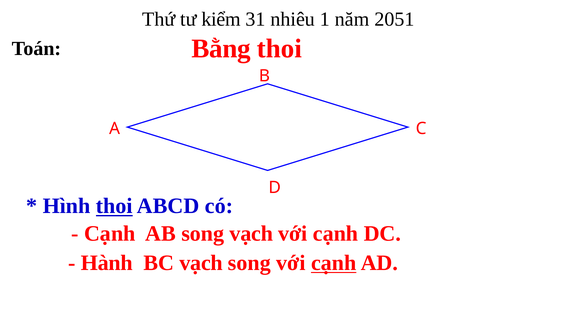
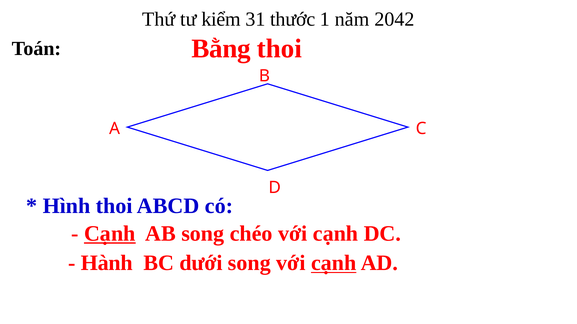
nhiêu: nhiêu -> thước (293, 19)
2051: 2051 -> 2042 (394, 19)
thoi underline: present -> none (114, 206)
Cạnh underline: none -> present (110, 234)
song vạch: vạch -> chéo (251, 234)
BC vạch: vạch -> dưới (201, 263)
